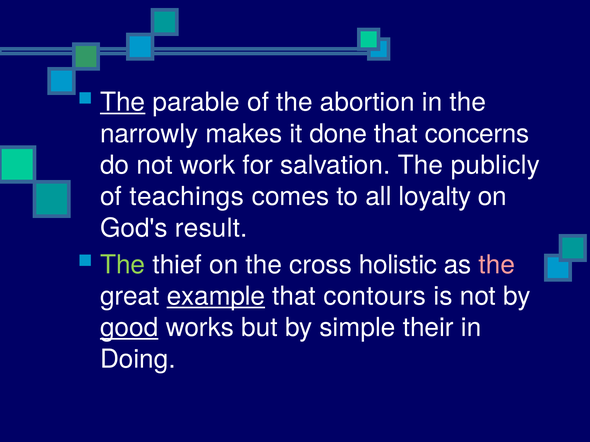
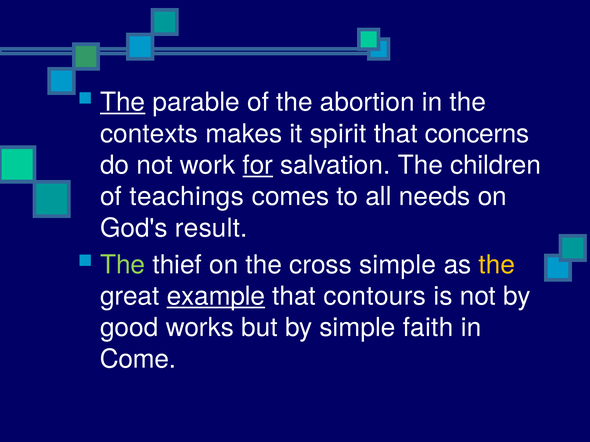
narrowly: narrowly -> contexts (149, 134)
done: done -> spirit (338, 134)
for underline: none -> present (258, 165)
publicly: publicly -> children (496, 165)
loyalty: loyalty -> needs (435, 197)
cross holistic: holistic -> simple (398, 265)
the colour: pink -> yellow (497, 265)
good underline: present -> none (129, 328)
their: their -> faith (428, 328)
Doing: Doing -> Come (138, 360)
